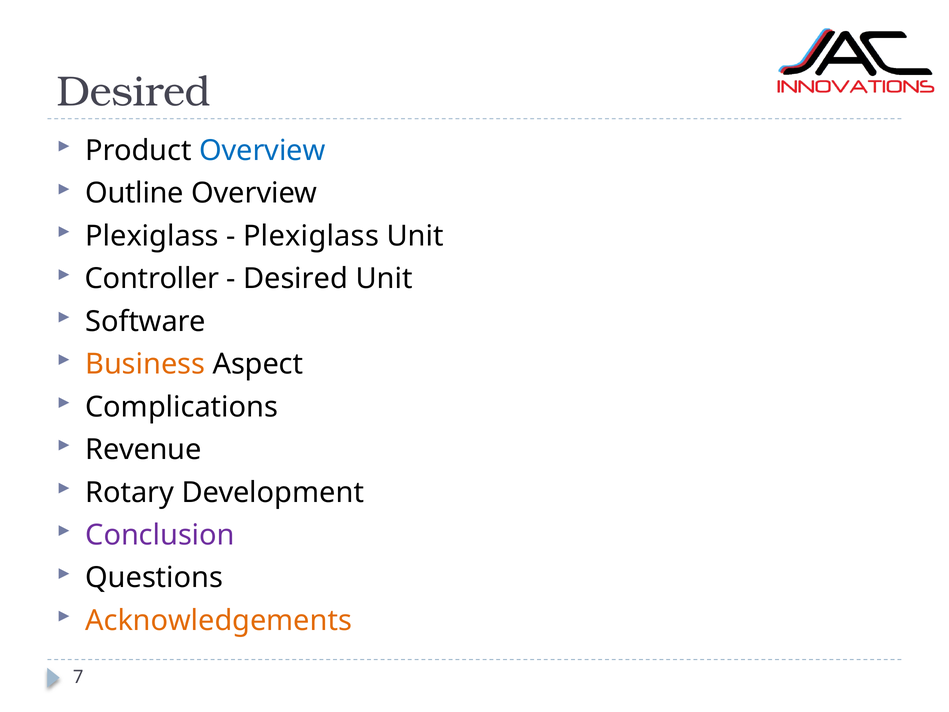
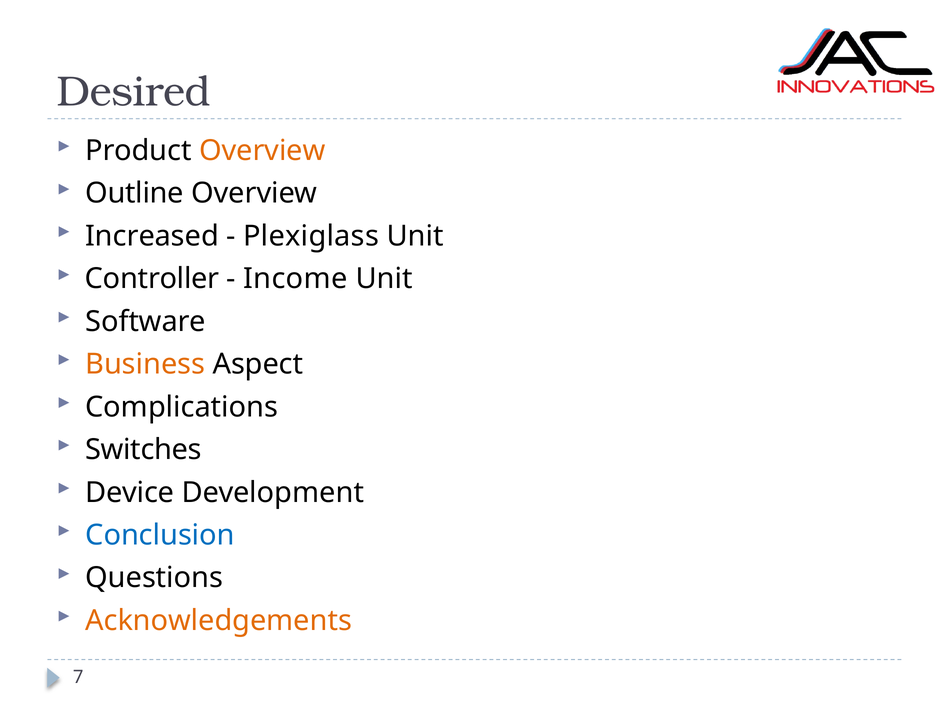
Overview colour: blue -> orange (262, 151)
Plexiglass: Plexiglass -> Increased (152, 236)
Desired: Desired -> Income (295, 279)
Revenue: Revenue -> Switches (143, 450)
Rotary: Rotary -> Device (130, 492)
Conclusion colour: purple -> blue (160, 535)
